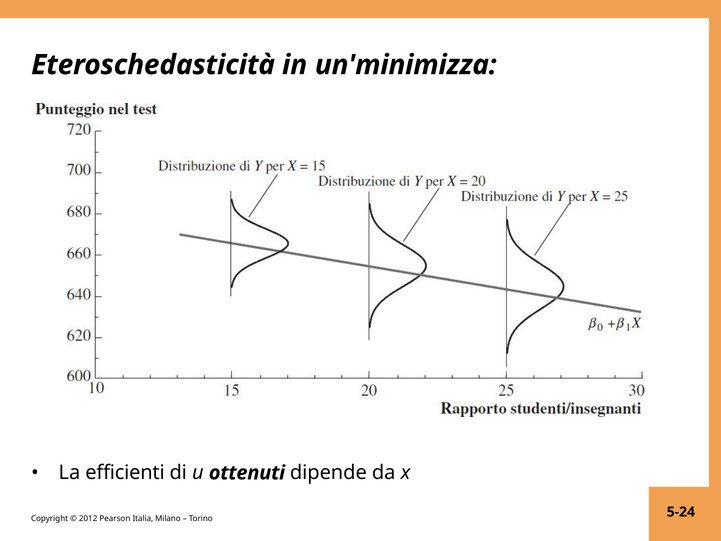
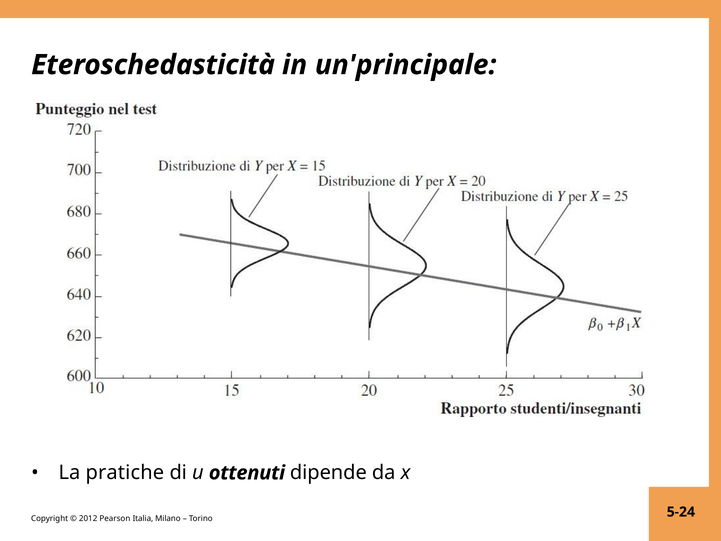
un'minimizza: un'minimizza -> un'principale (406, 65)
efficienti: efficienti -> pratiche (125, 473)
